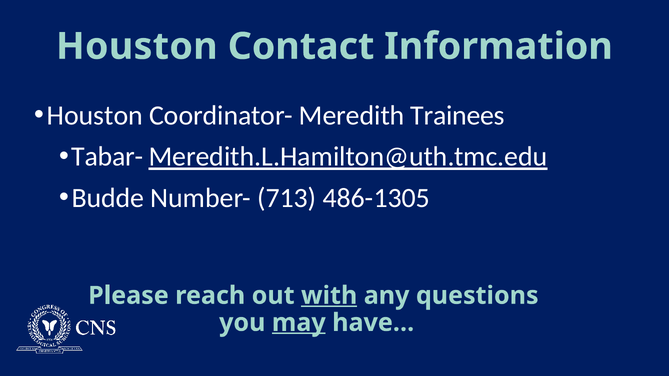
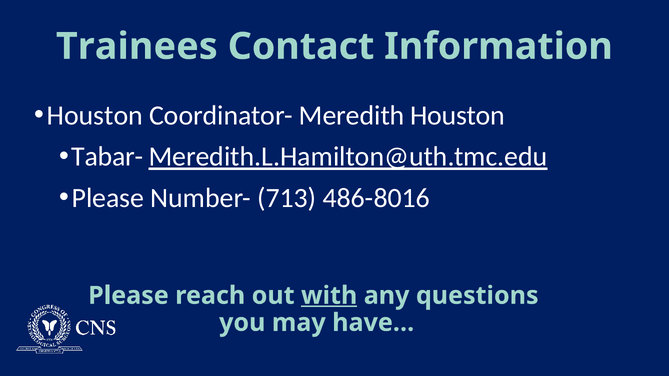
Houston: Houston -> Trainees (137, 46)
Meredith Trainees: Trainees -> Houston (458, 116)
Budde: Budde -> Please (108, 198)
486-1305: 486-1305 -> 486-8016 (376, 198)
may underline: present -> none (299, 323)
